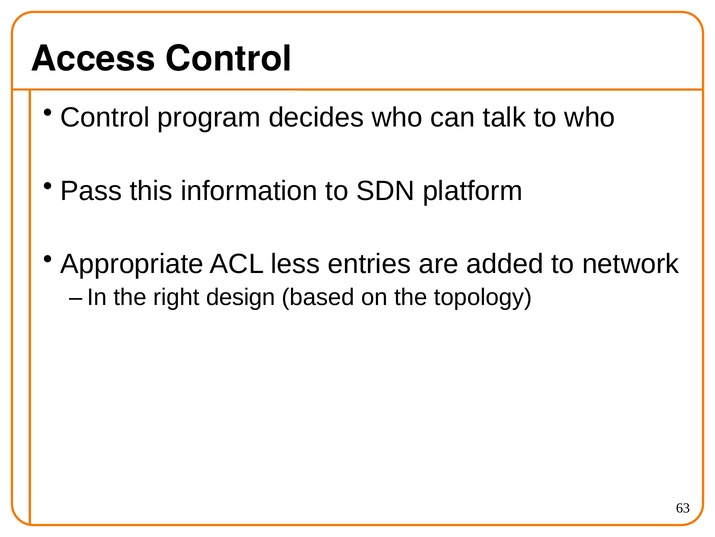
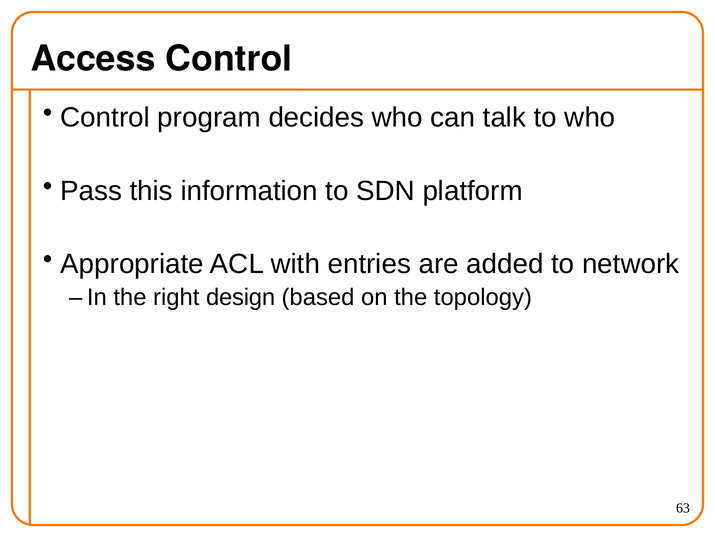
less: less -> with (295, 264)
